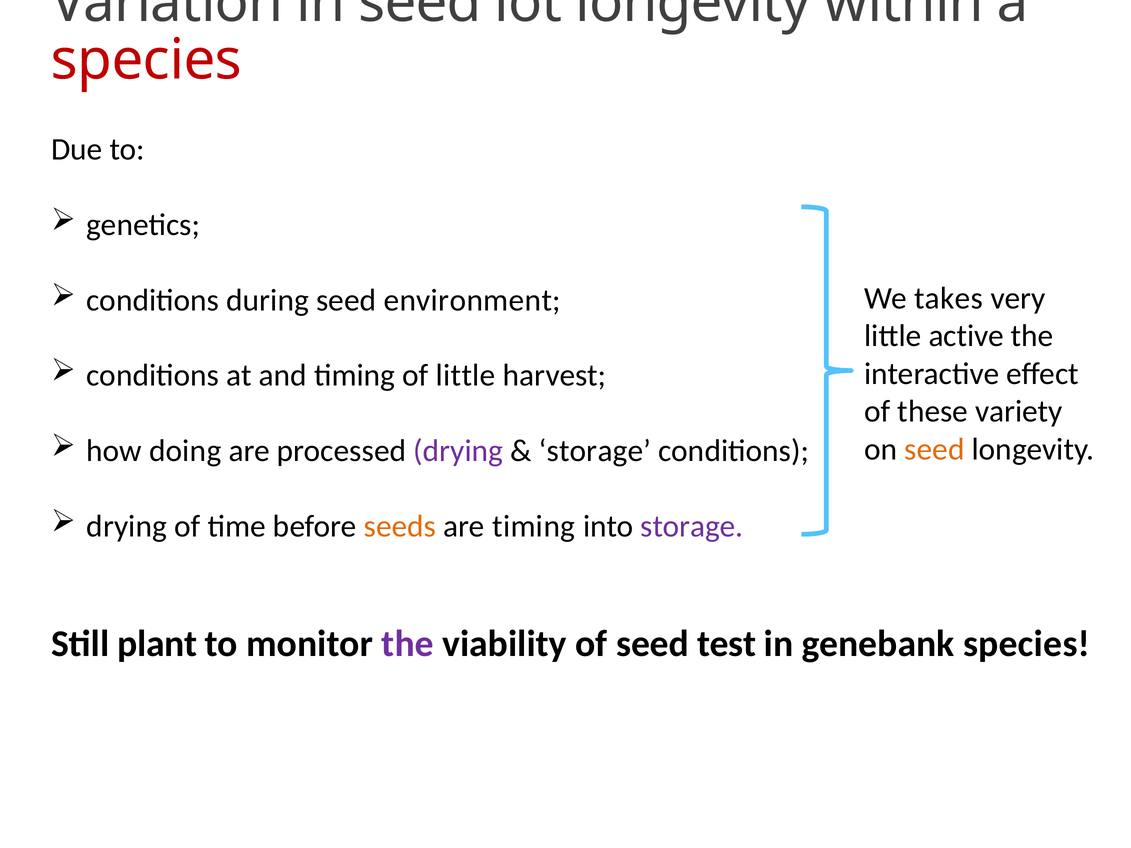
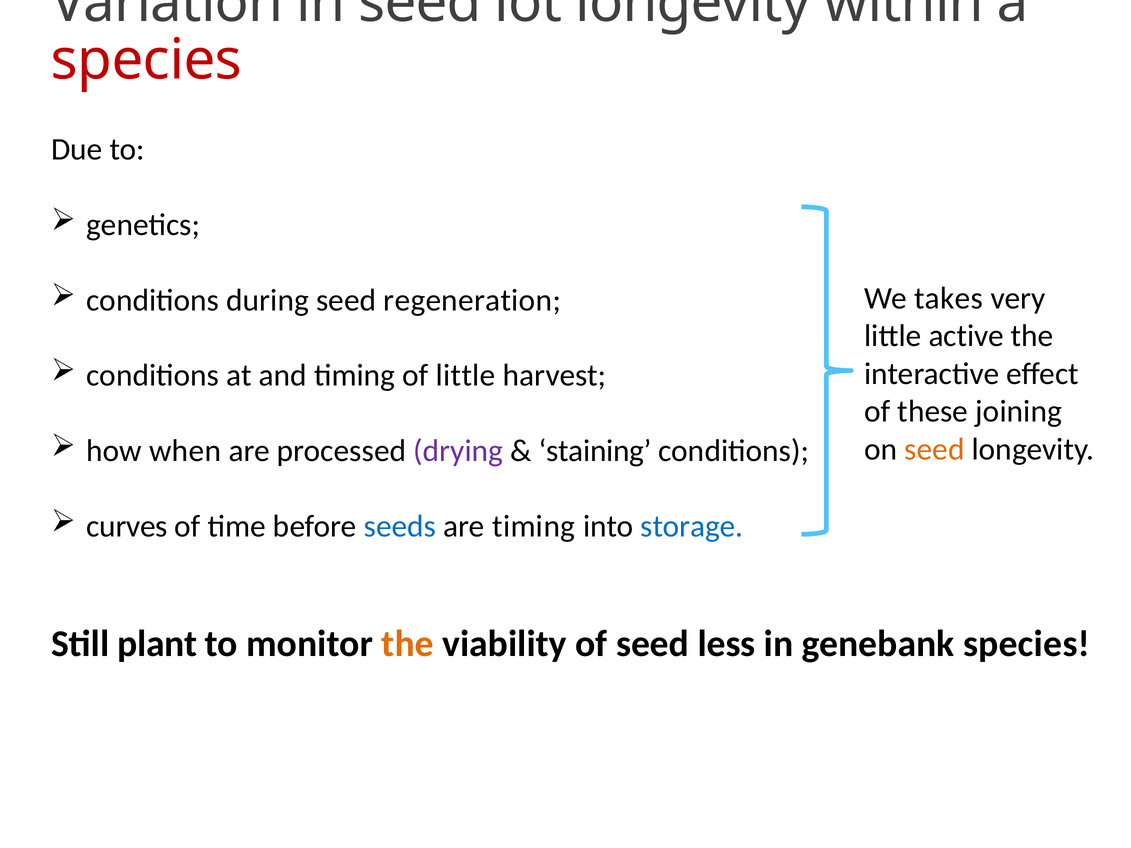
environment: environment -> regeneration (472, 300)
variety: variety -> joining (1019, 412)
doing: doing -> when (185, 451)
storage: storage -> staining (595, 451)
drying: drying -> curves (127, 527)
seeds colour: orange -> blue (400, 527)
storage colour: purple -> blue (692, 527)
the colour: purple -> orange (408, 644)
test: test -> less (727, 644)
